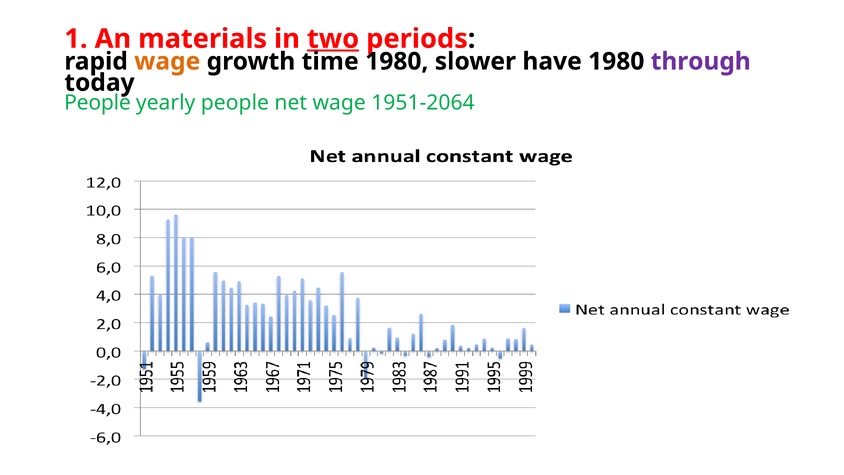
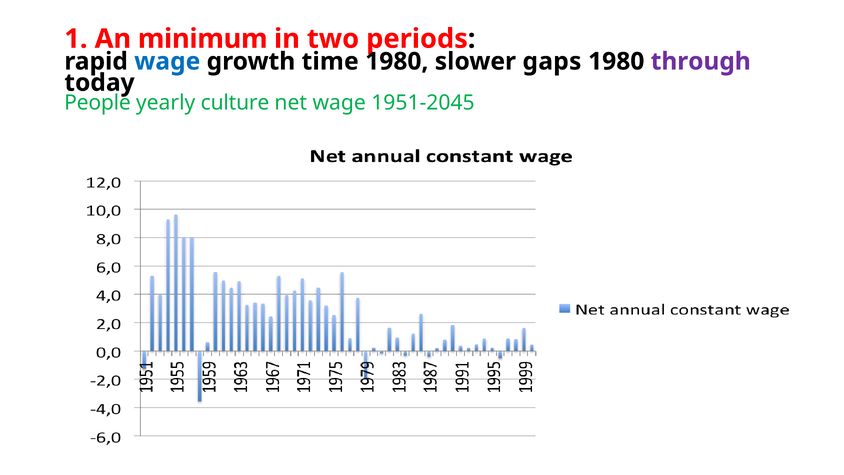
materials: materials -> minimum (203, 39)
two underline: present -> none (333, 39)
wage colour: orange -> blue (167, 61)
have: have -> gaps (552, 61)
yearly people: people -> culture (235, 103)
1951-2064: 1951-2064 -> 1951-2045 (423, 103)
